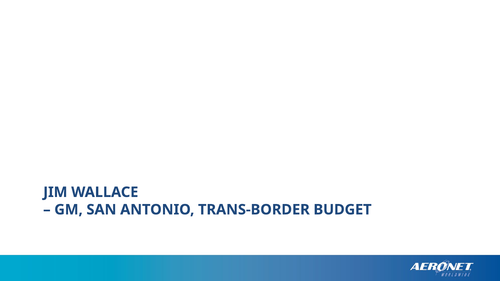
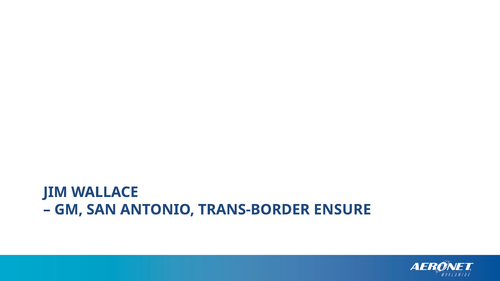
BUDGET: BUDGET -> ENSURE (342, 210)
